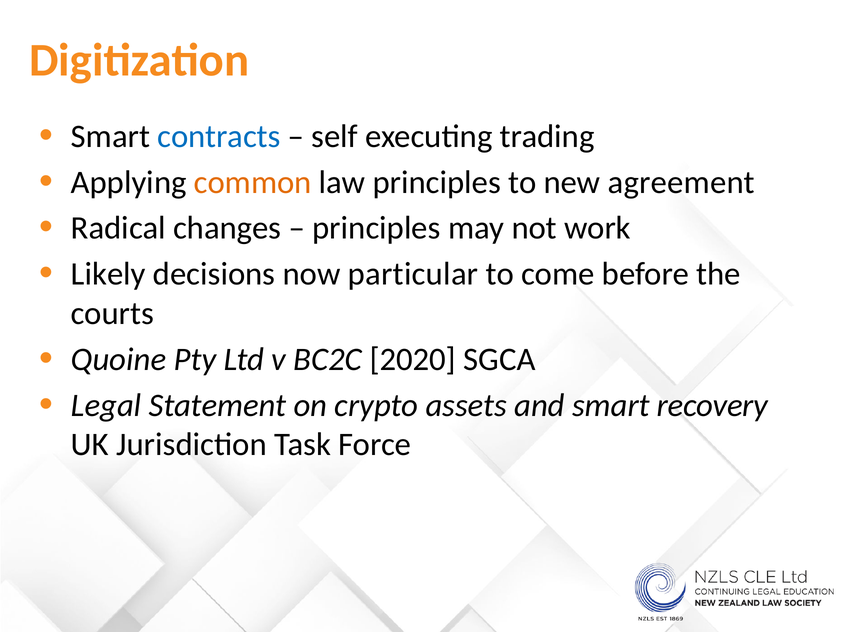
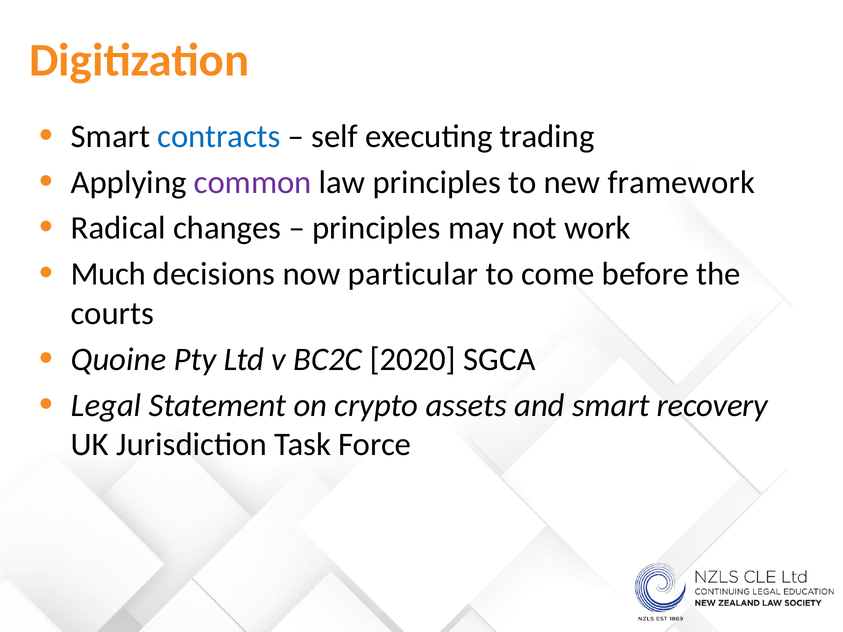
common colour: orange -> purple (253, 182)
agreement: agreement -> framework (681, 182)
Likely: Likely -> Much (108, 274)
